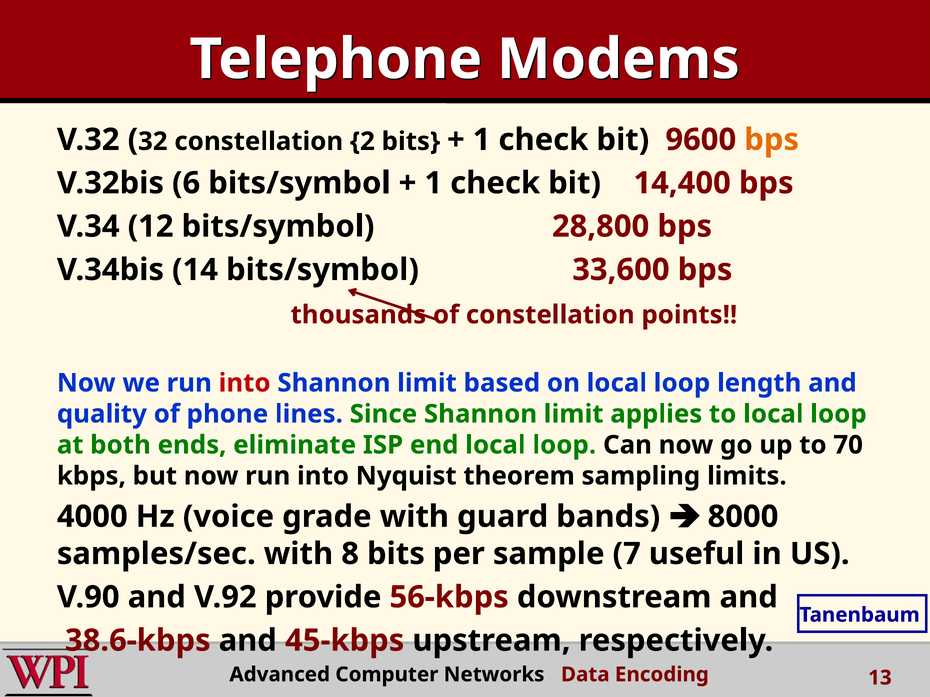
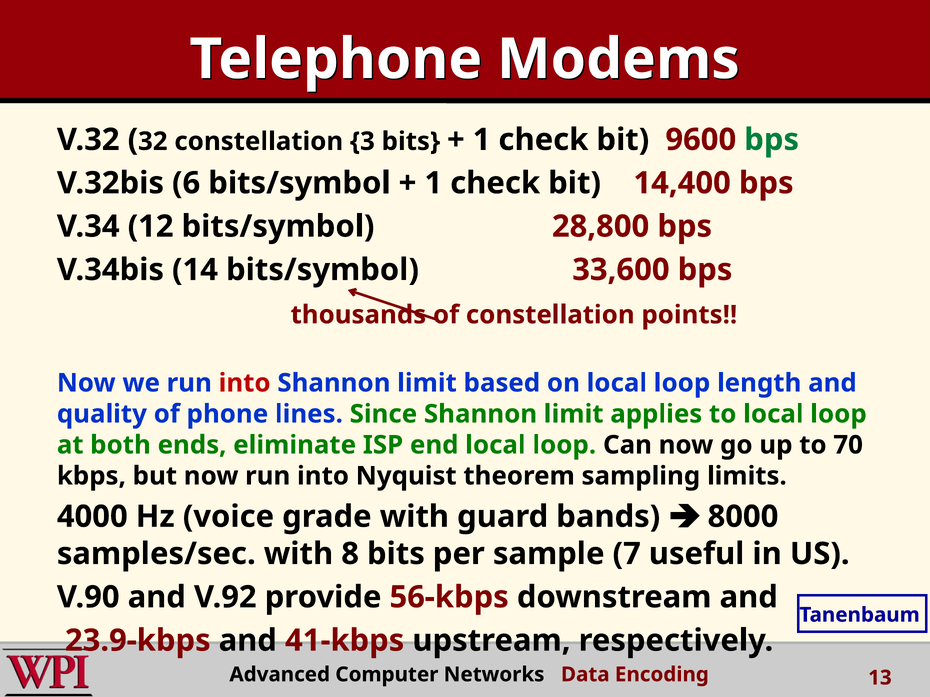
2: 2 -> 3 (362, 142)
bps colour: orange -> green (772, 140)
38.6-kbps: 38.6-kbps -> 23.9-kbps (138, 641)
45-kbps: 45-kbps -> 41-kbps (345, 641)
